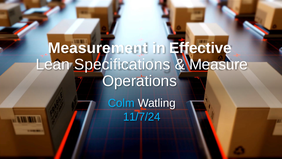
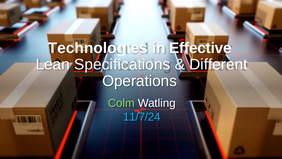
Measurement: Measurement -> Technologies (98, 48)
Measure: Measure -> Different (218, 64)
Colm colour: light blue -> light green (121, 103)
